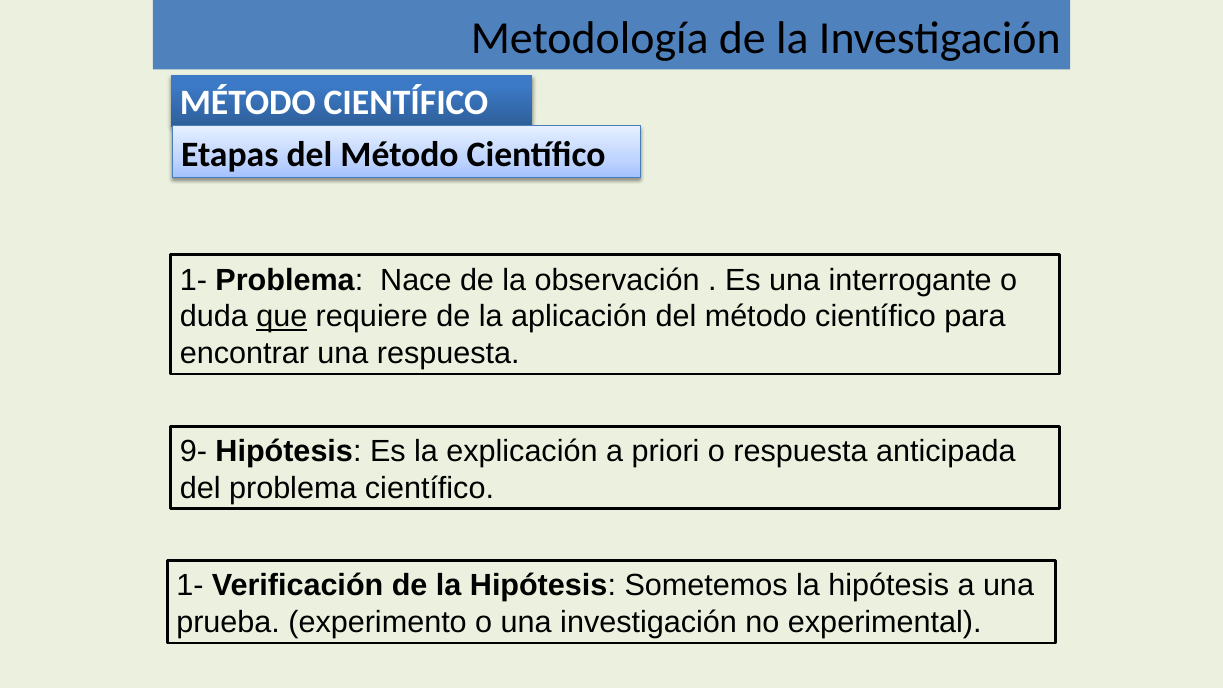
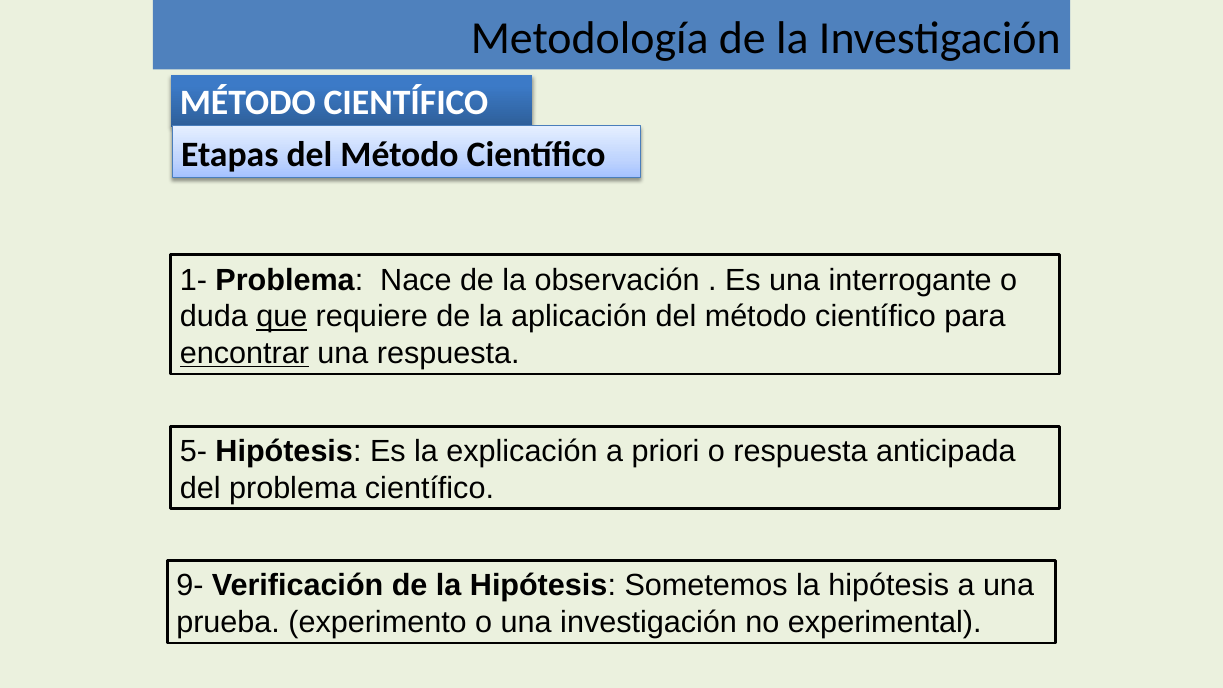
encontrar underline: none -> present (244, 353)
9-: 9- -> 5- (193, 451)
1-: 1- -> 9- (190, 586)
